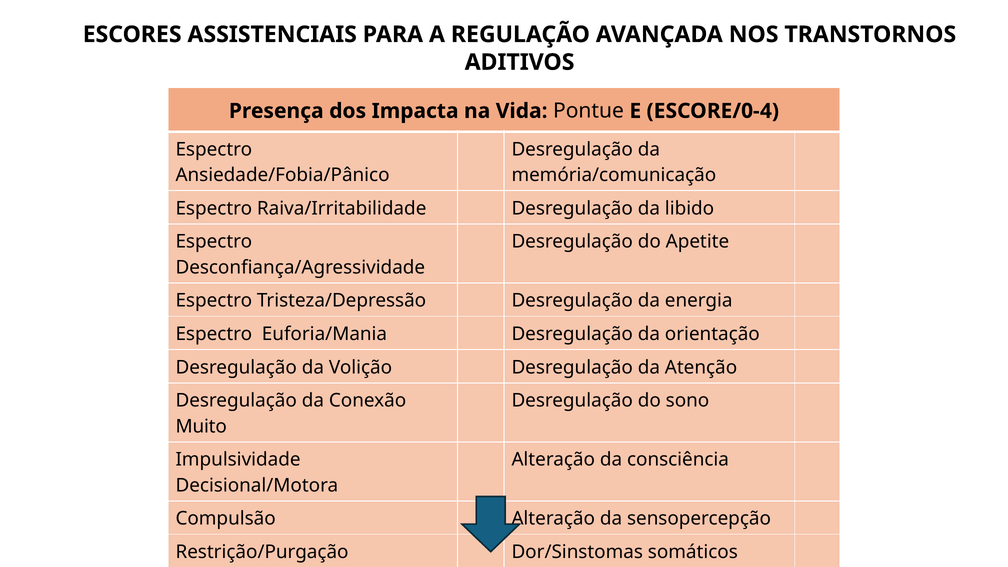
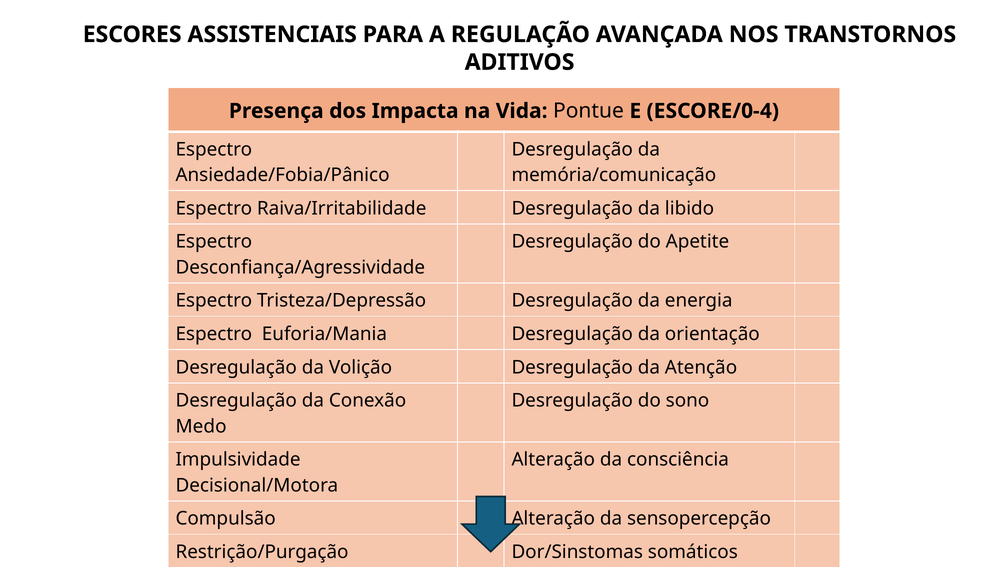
Muito: Muito -> Medo (201, 426)
